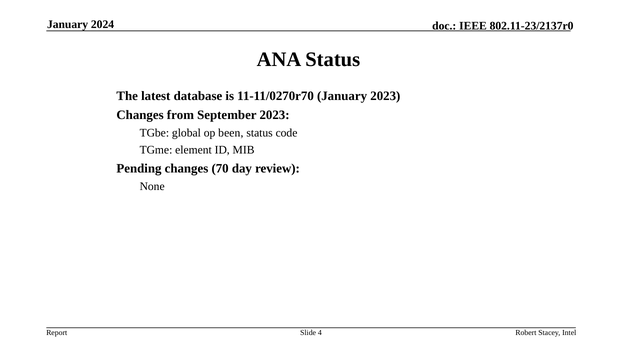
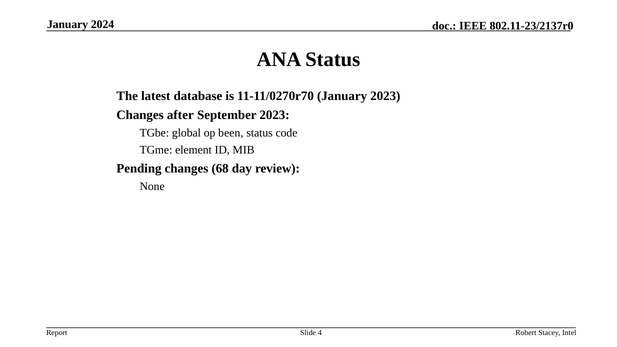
from: from -> after (180, 115)
70: 70 -> 68 (220, 169)
